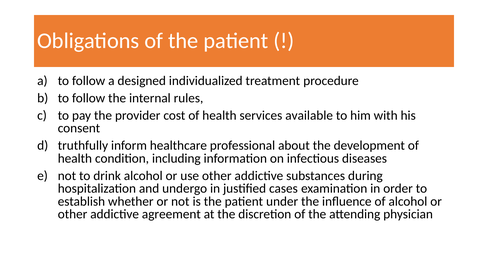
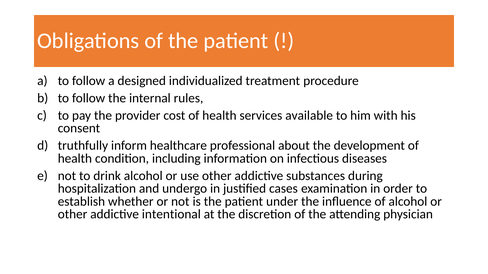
agreement: agreement -> intentional (171, 215)
